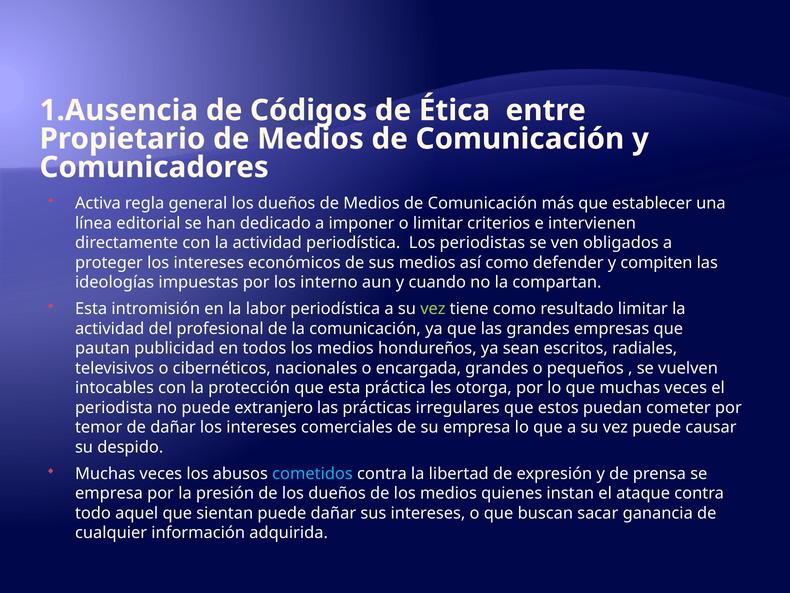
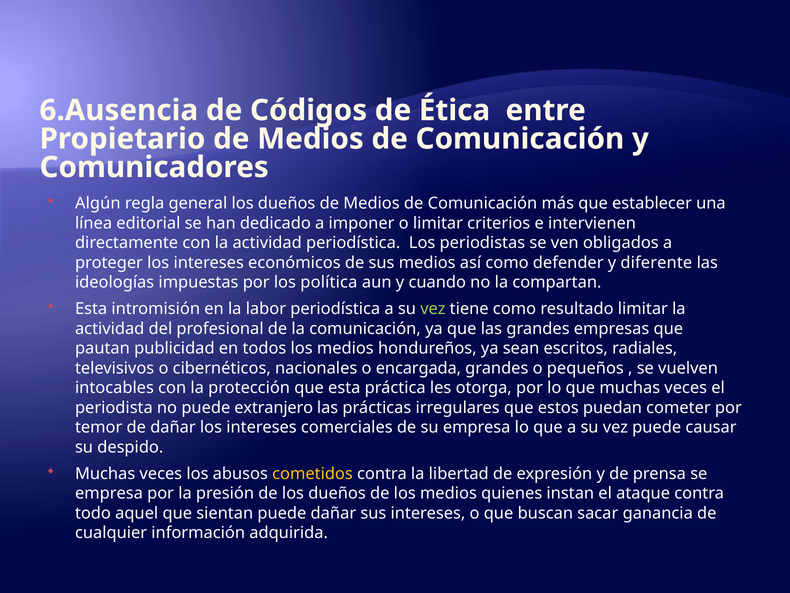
1.Ausencia: 1.Ausencia -> 6.Ausencia (119, 110)
Activa: Activa -> Algún (98, 203)
compiten: compiten -> diferente (656, 262)
interno: interno -> política (329, 282)
cometidos colour: light blue -> yellow (313, 473)
